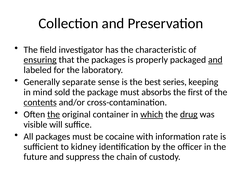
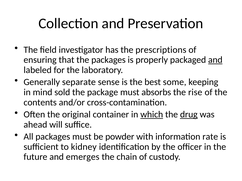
characteristic: characteristic -> prescriptions (161, 50)
ensuring underline: present -> none (40, 60)
series: series -> some (175, 82)
first: first -> rise (195, 92)
contents underline: present -> none (40, 103)
the underline: present -> none (54, 115)
visible: visible -> ahead (35, 125)
cocaine: cocaine -> powder (120, 137)
suppress: suppress -> emerges (83, 157)
